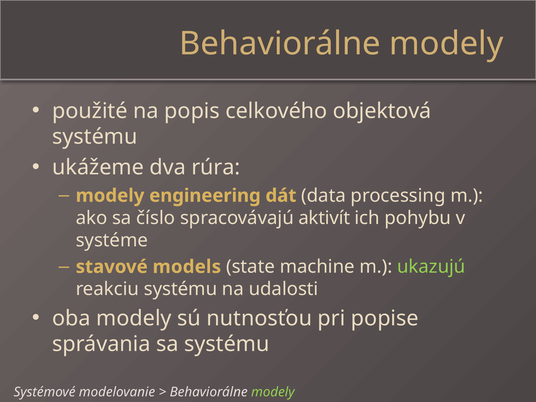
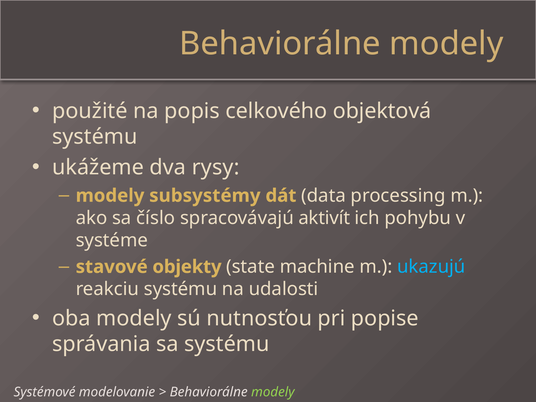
rúra: rúra -> rysy (216, 168)
engineering: engineering -> subsystémy (205, 196)
models: models -> objekty (187, 267)
ukazujú colour: light green -> light blue (431, 267)
